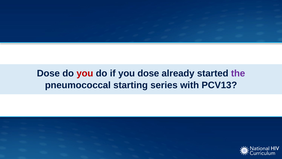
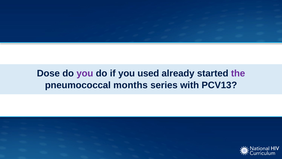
you colour: red -> purple (85, 73)
you dose: dose -> used (148, 73)
starting: starting -> months (131, 85)
